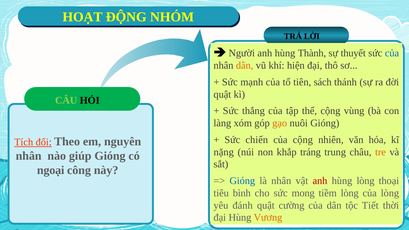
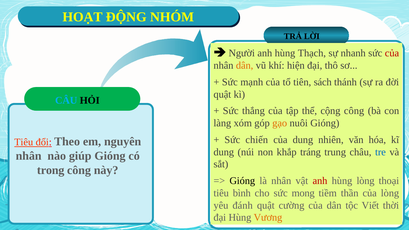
Thành: Thành -> Thạch (312, 53)
thuyết: thuyết -> nhanh (353, 53)
của colour: blue -> red (392, 53)
CÂU colour: light green -> light blue (66, 100)
cộng vùng: vùng -> công (354, 111)
của cộng: cộng -> dung (303, 140)
Tích: Tích -> Tiêu (24, 142)
nặng: nặng -> dung (224, 152)
tre colour: orange -> blue (380, 152)
ngoại: ngoại -> trong (51, 170)
Gióng colour: blue -> black (242, 181)
tiềm lòng: lòng -> thần (350, 193)
Tiết: Tiết -> Viết (370, 205)
